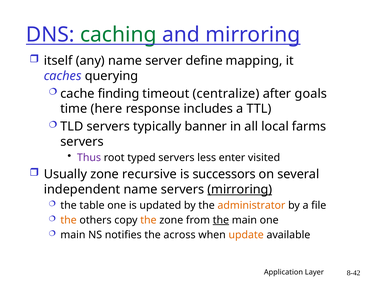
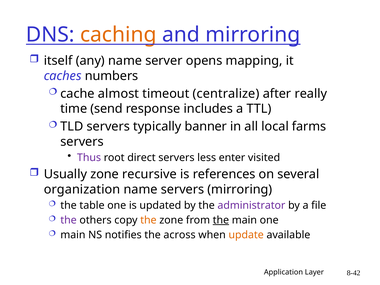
caching colour: green -> orange (118, 35)
define: define -> opens (204, 61)
querying: querying -> numbers (112, 76)
finding: finding -> almost (118, 94)
goals: goals -> really (311, 94)
here: here -> send (107, 109)
typed: typed -> direct (141, 158)
successors: successors -> references (224, 174)
independent: independent -> organization (82, 189)
mirroring underline: present -> none (240, 189)
administrator colour: orange -> purple (251, 205)
the colour: orange -> purple (69, 220)
